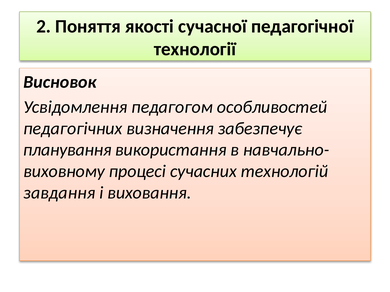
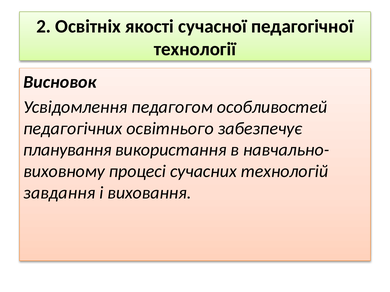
Поняття: Поняття -> Освітніх (88, 26)
визначення: визначення -> освітнього (170, 129)
